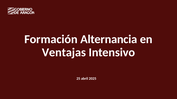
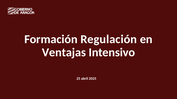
Alternancia: Alternancia -> Regulación (109, 39)
